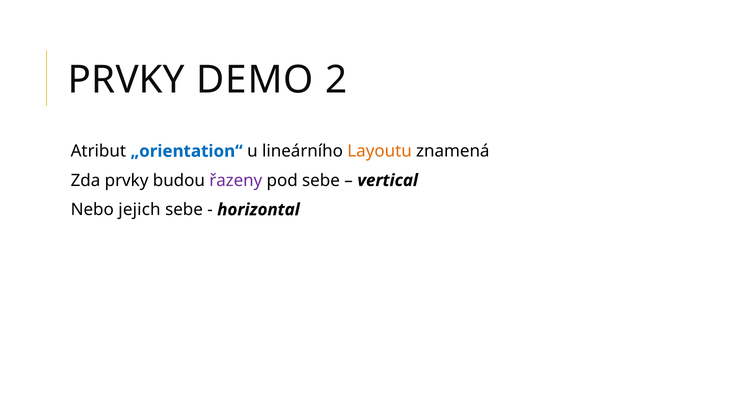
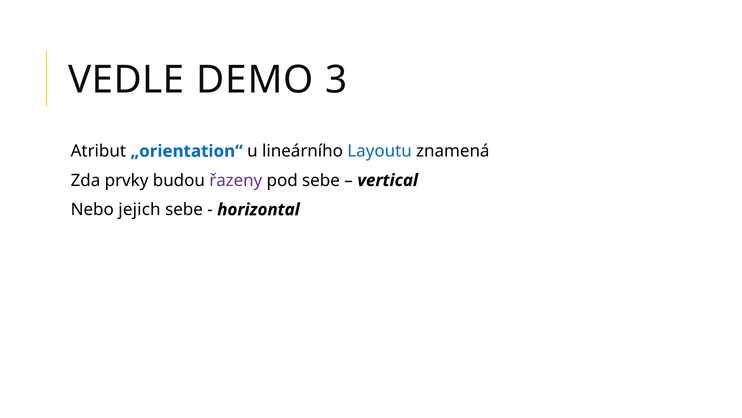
PRVKY: PRVKY -> VEDLE (126, 80)
2: 2 -> 3 (336, 80)
Layoutu colour: orange -> blue (380, 151)
